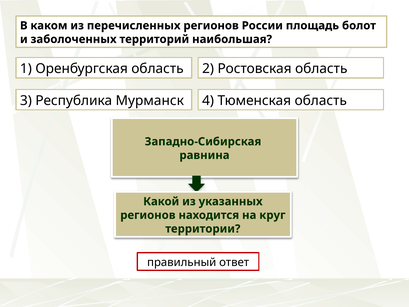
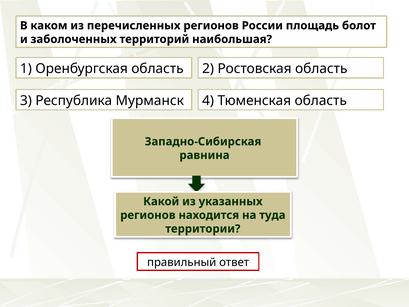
круг: круг -> туда (272, 215)
